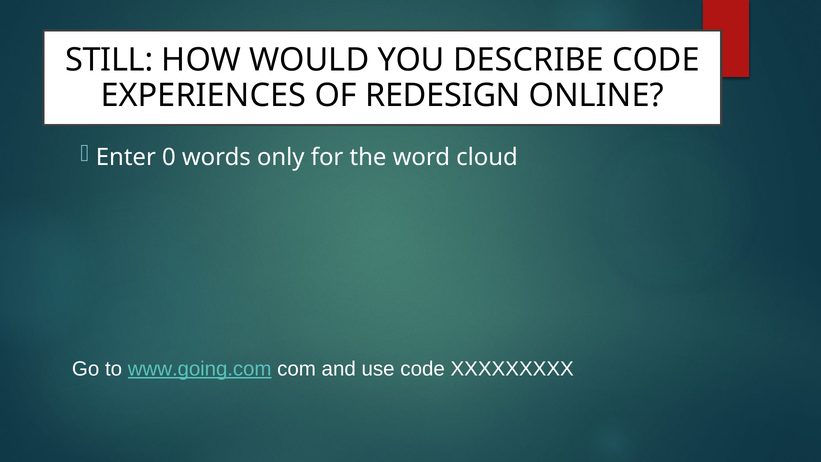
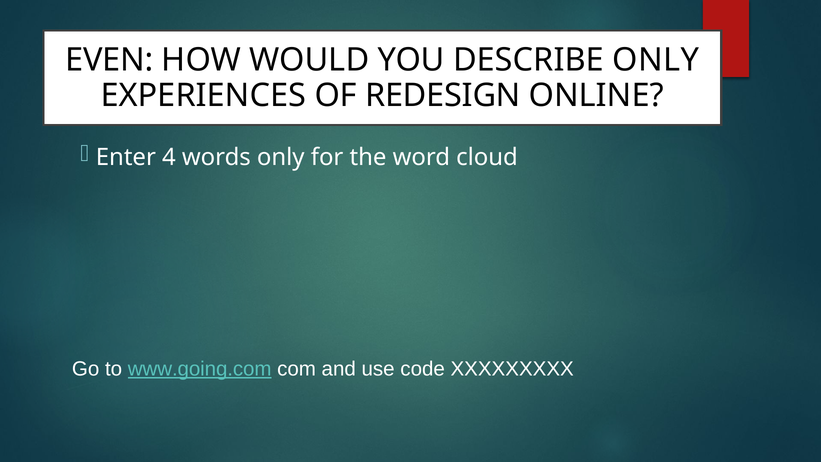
STILL: STILL -> EVEN (109, 60)
DESCRIBE CODE: CODE -> ONLY (656, 60)
0: 0 -> 4 (169, 157)
